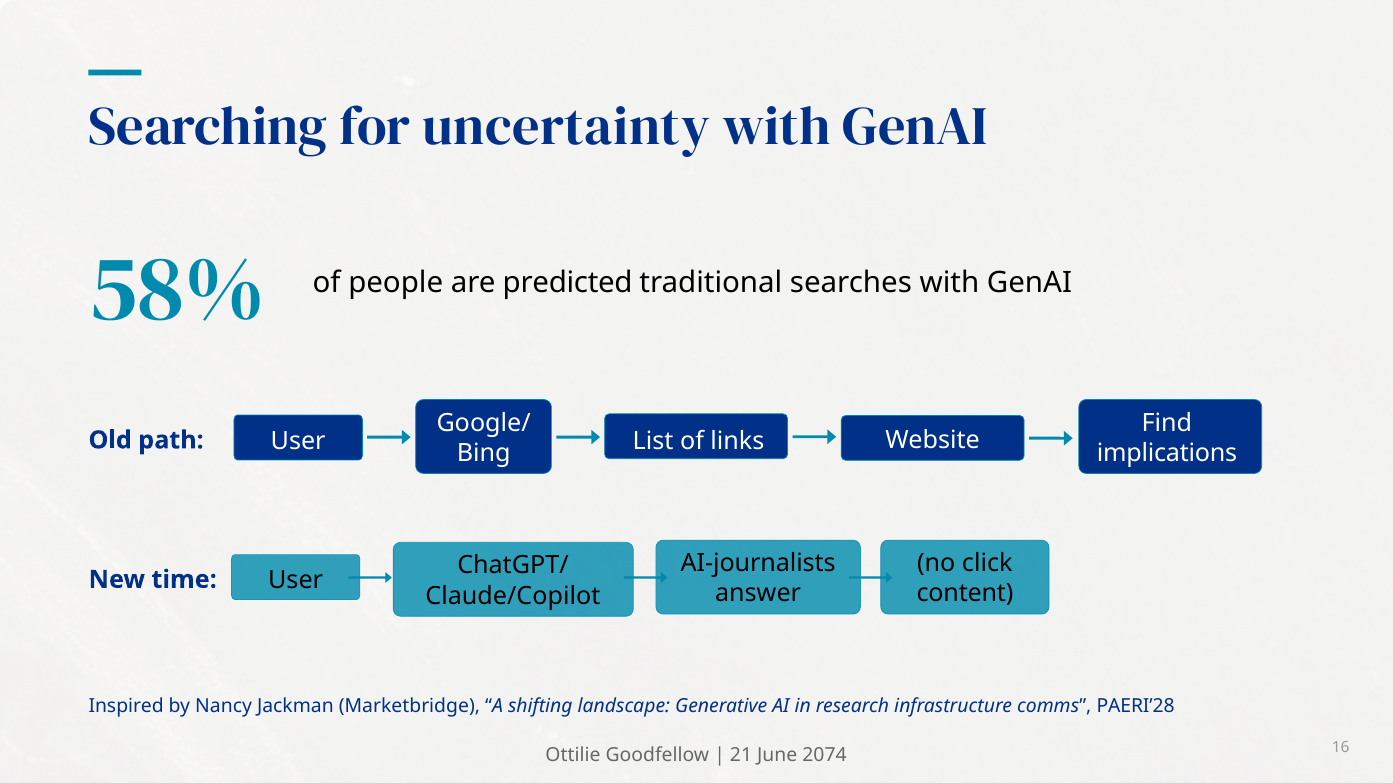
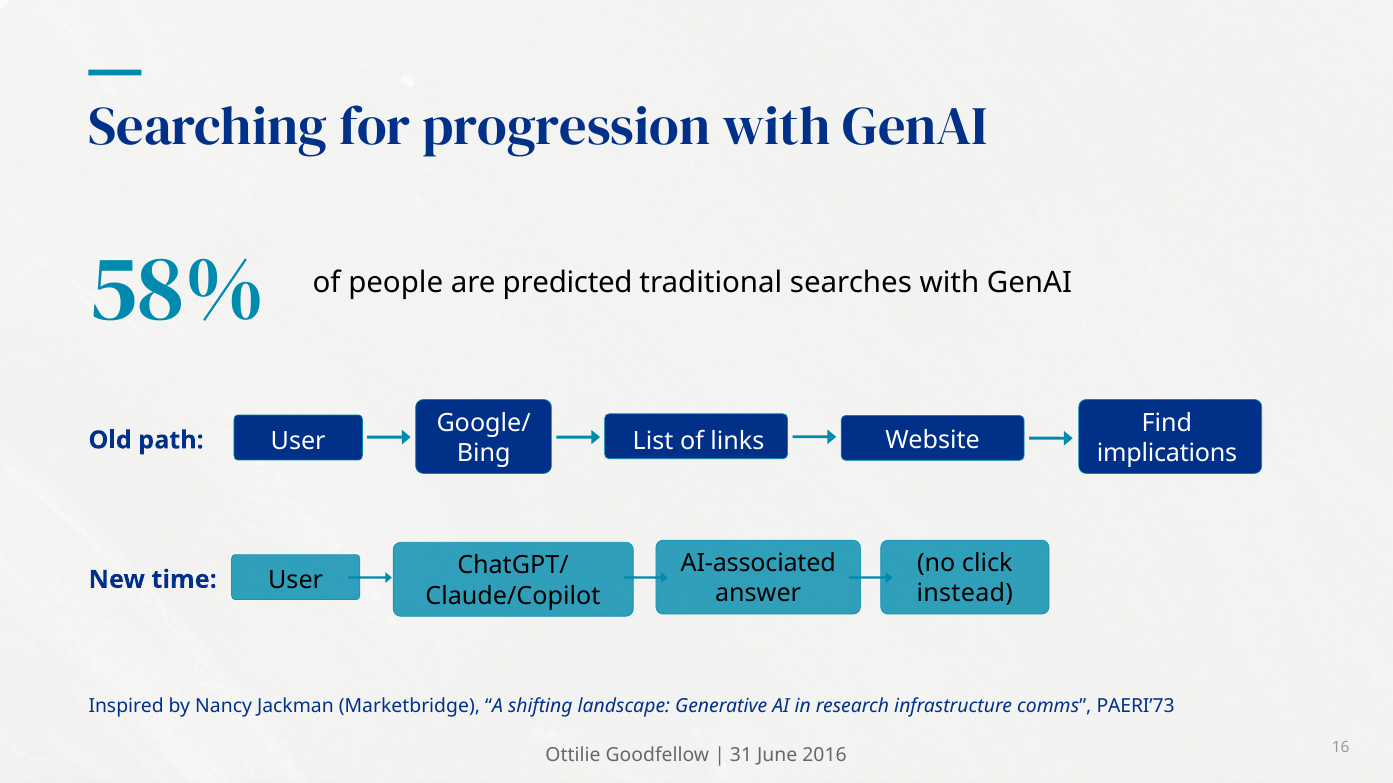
uncertainty: uncertainty -> progression (566, 127)
AI-journalists: AI-journalists -> AI-associated (758, 564)
content: content -> instead (965, 594)
PAERI’28: PAERI’28 -> PAERI’73 (1136, 707)
21: 21 -> 31 (741, 755)
2074: 2074 -> 2016 (825, 755)
